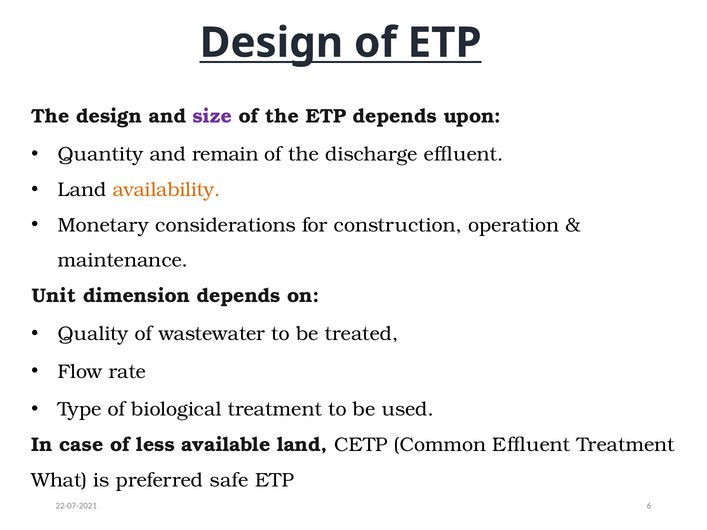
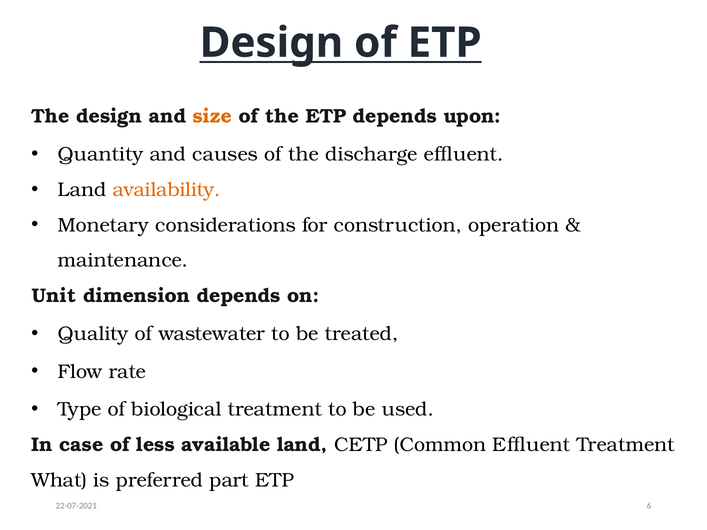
size colour: purple -> orange (212, 116)
remain: remain -> causes (225, 154)
safe: safe -> part (229, 480)
